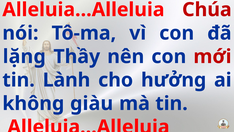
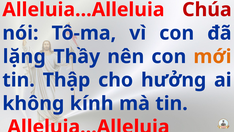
mới colour: red -> orange (212, 56)
Lành: Lành -> Thập (67, 80)
giàu: giàu -> kính (92, 103)
